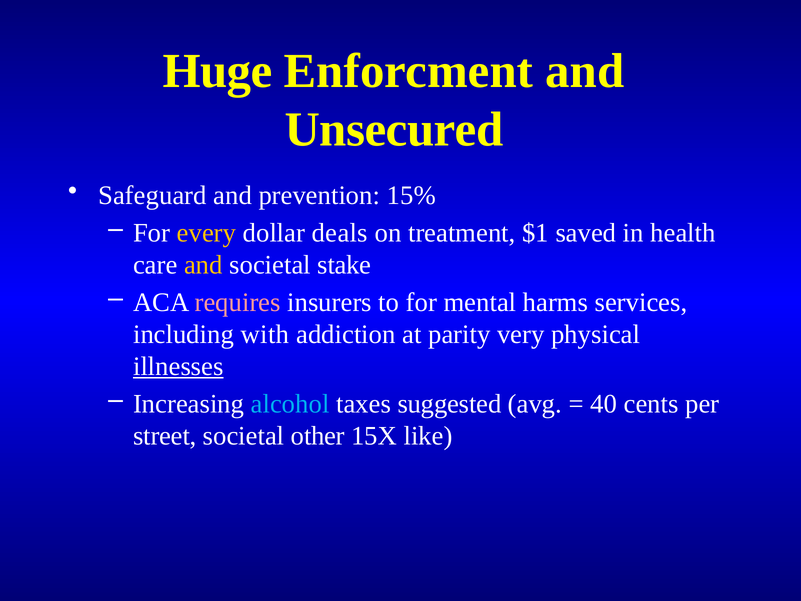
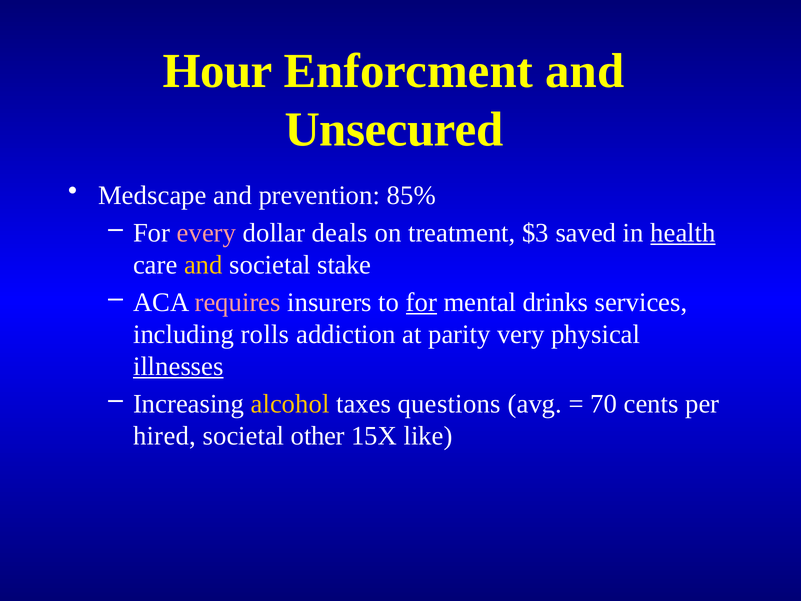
Huge: Huge -> Hour (218, 71)
Safeguard: Safeguard -> Medscape (152, 195)
15%: 15% -> 85% (411, 195)
every colour: yellow -> pink (206, 233)
$1: $1 -> $3 (535, 233)
health underline: none -> present (683, 233)
for underline: none -> present (421, 302)
harms: harms -> drinks (556, 302)
with: with -> rolls (265, 334)
alcohol colour: light blue -> yellow (290, 404)
suggested: suggested -> questions (449, 404)
40: 40 -> 70 (604, 404)
street: street -> hired (165, 436)
